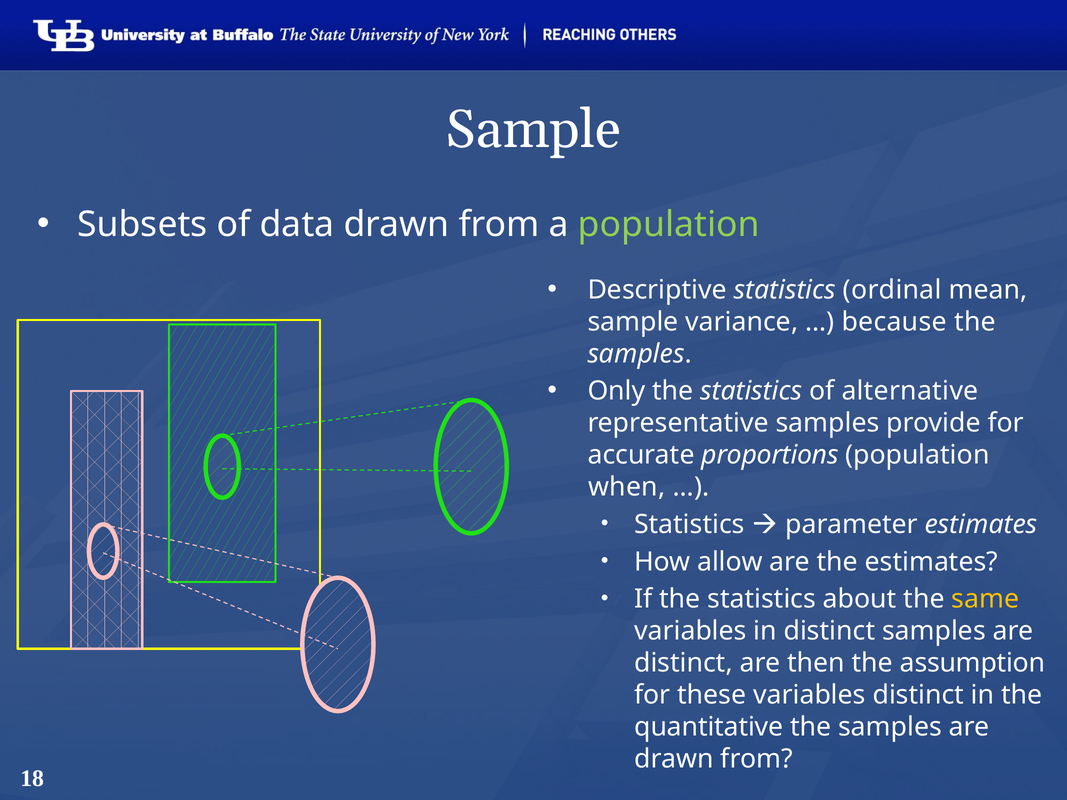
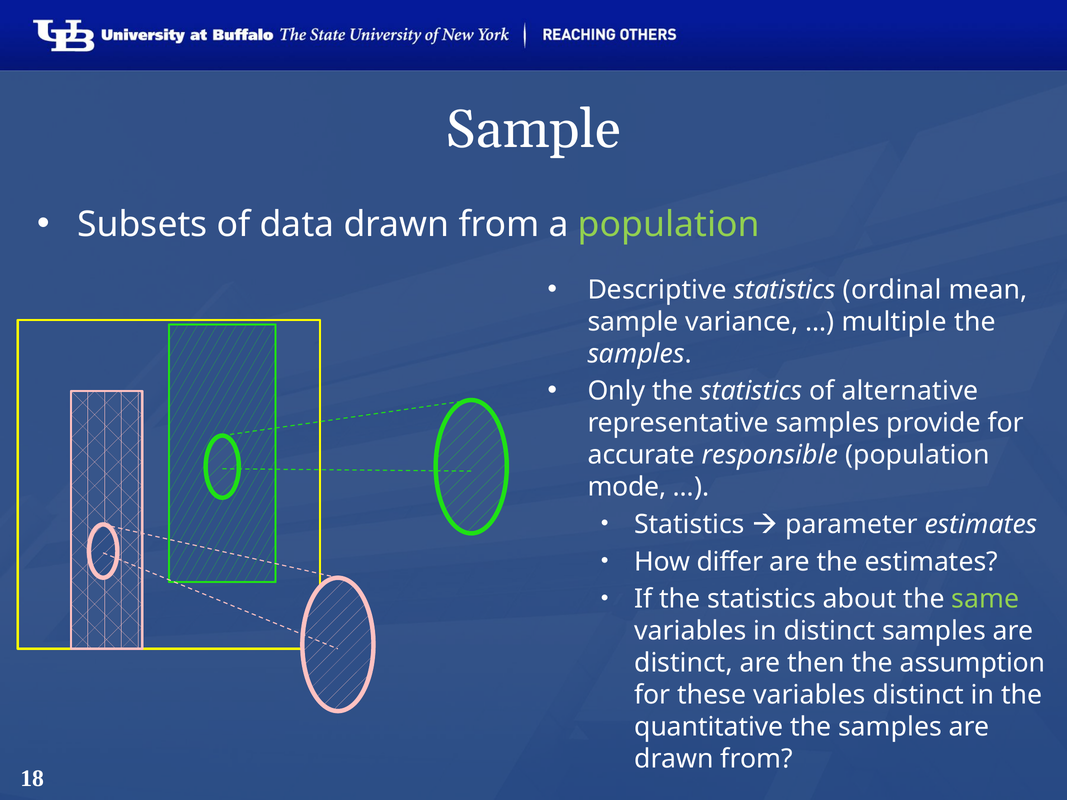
because: because -> multiple (894, 322)
proportions: proportions -> responsible (770, 455)
when: when -> mode (627, 487)
allow: allow -> differ (730, 562)
same colour: yellow -> light green (985, 599)
